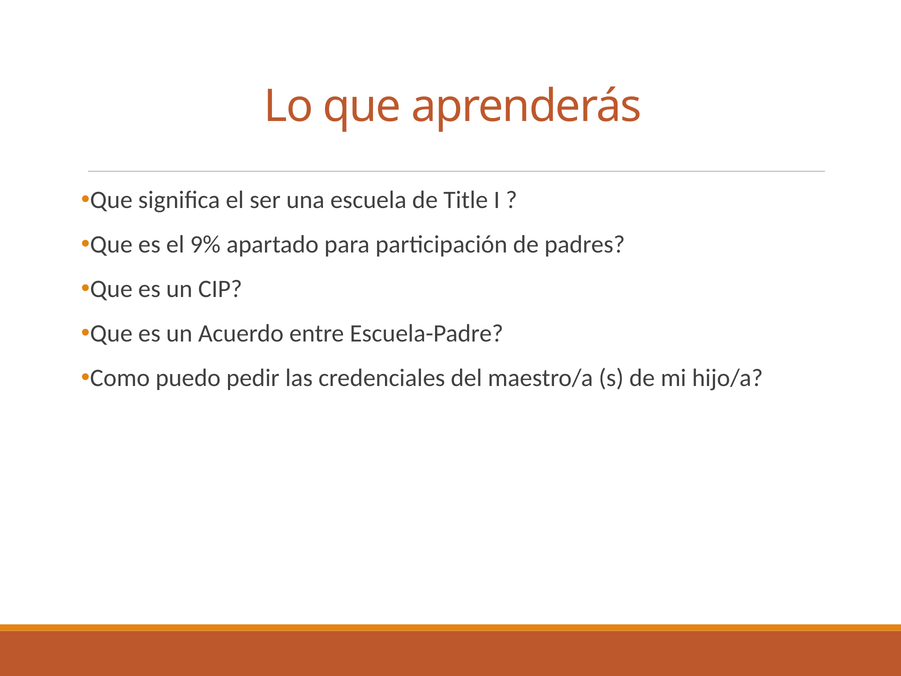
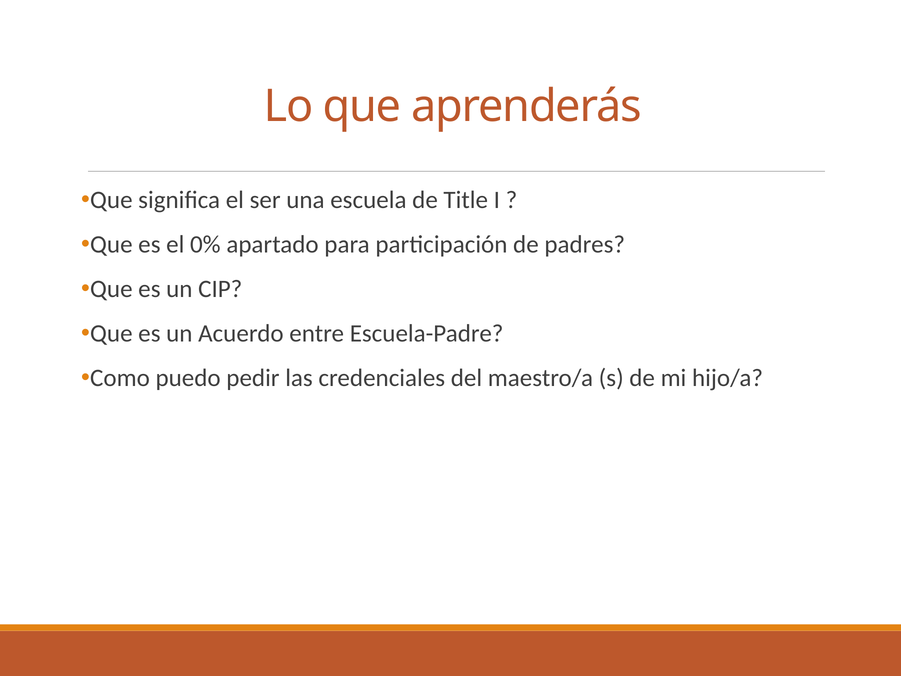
9%: 9% -> 0% (205, 244)
